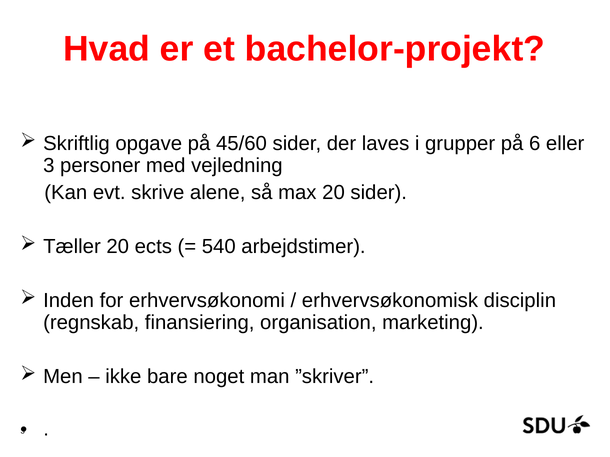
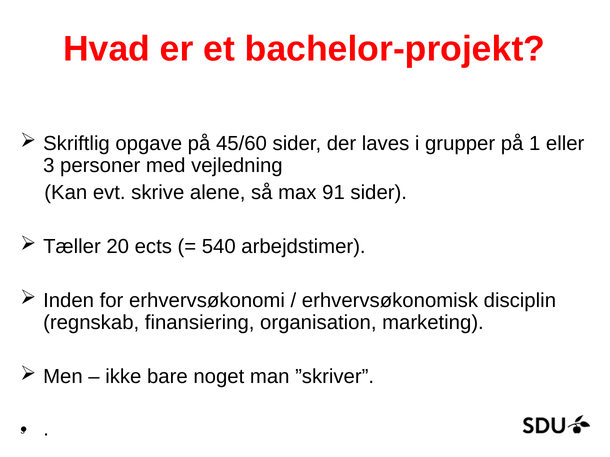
6: 6 -> 1 (535, 144)
max 20: 20 -> 91 (334, 193)
